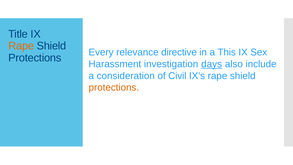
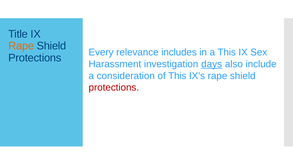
directive: directive -> includes (179, 52)
of Civil: Civil -> This (177, 76)
protections colour: orange -> red (114, 87)
